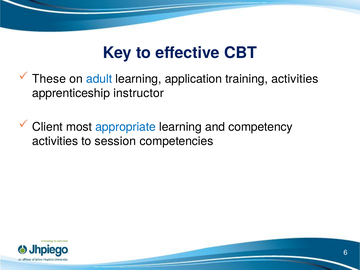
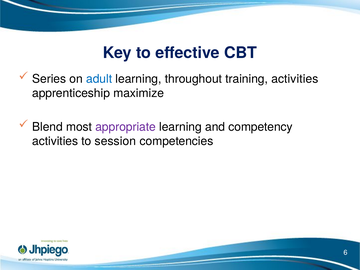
These: These -> Series (49, 79)
application: application -> throughout (193, 79)
instructor: instructor -> maximize (139, 93)
Client: Client -> Blend (47, 127)
appropriate colour: blue -> purple (126, 127)
